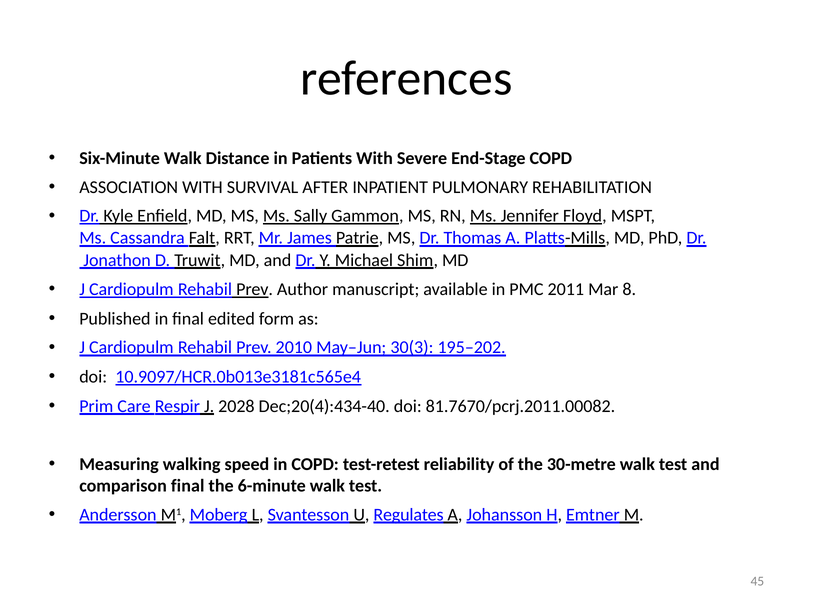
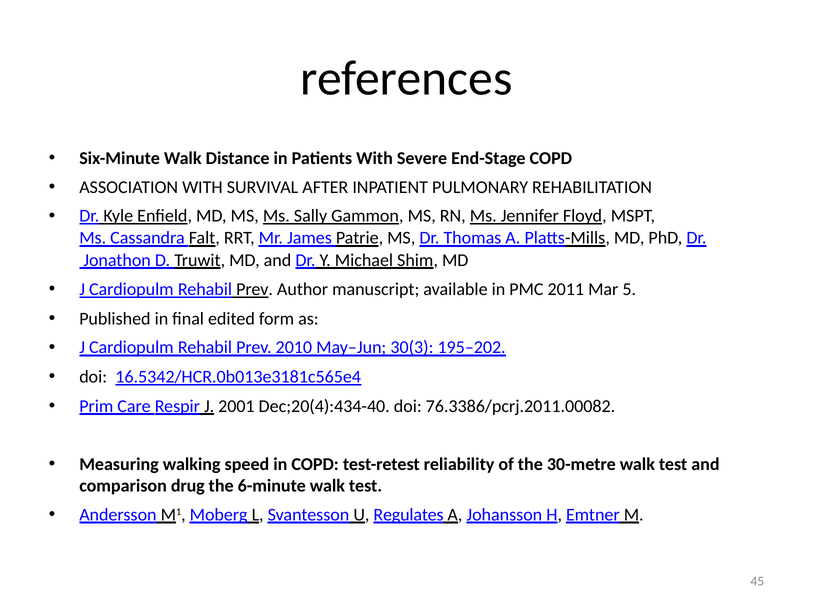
8: 8 -> 5 (629, 290)
10.9097/HCR.0b013e3181c565e4: 10.9097/HCR.0b013e3181c565e4 -> 16.5342/HCR.0b013e3181c565e4 (238, 377)
2028: 2028 -> 2001 (236, 407)
81.7670/pcrj.2011.00082: 81.7670/pcrj.2011.00082 -> 76.3386/pcrj.2011.00082 (520, 407)
comparison final: final -> drug (188, 486)
